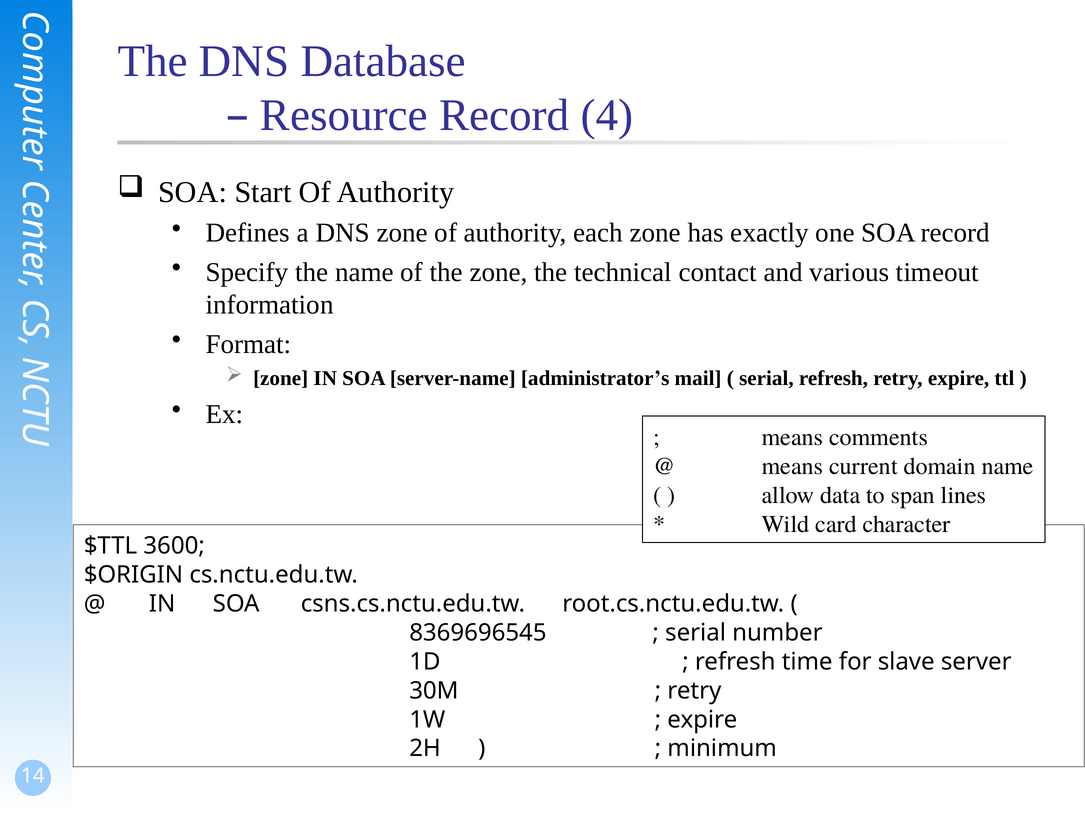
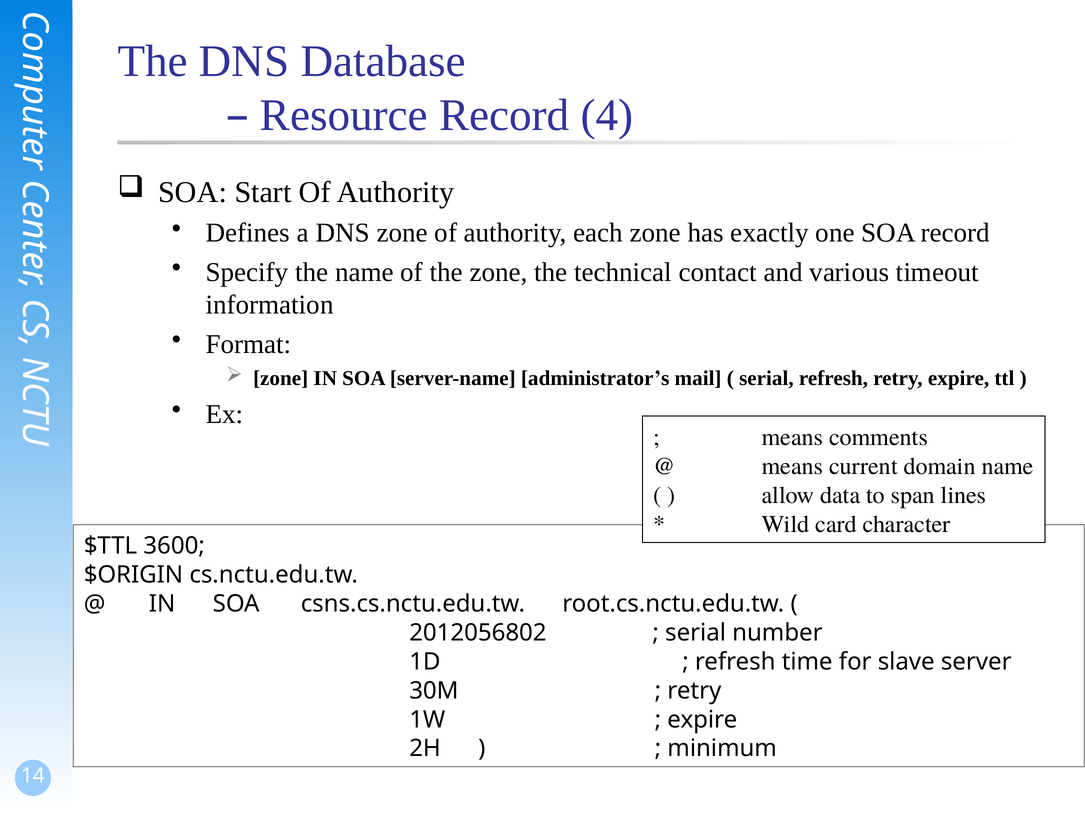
8369696545: 8369696545 -> 2012056802 (478, 633)
